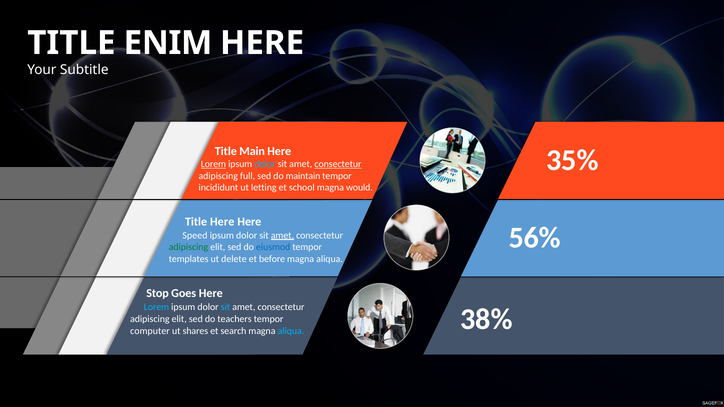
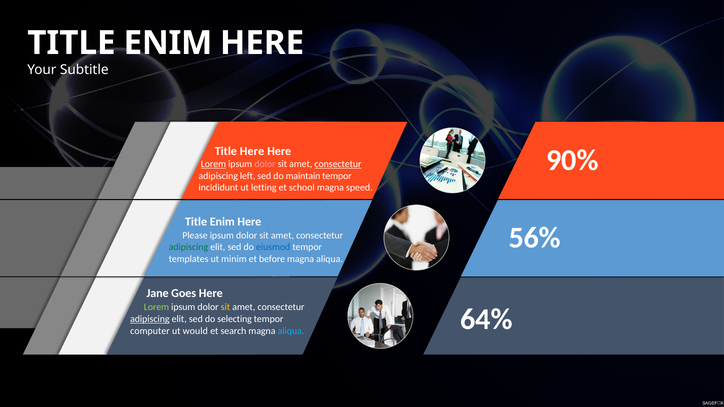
Title Main: Main -> Here (252, 151)
35%: 35% -> 90% (572, 160)
dolor colour: light blue -> pink (265, 164)
full: full -> left (248, 176)
would: would -> speed (359, 188)
Here: Here -> Enim (222, 222)
Speed: Speed -> Please (195, 235)
amet underline: present -> none (282, 235)
delete: delete -> minim (234, 259)
Stop: Stop -> Jane (158, 294)
Lorem colour: light blue -> light green (156, 307)
sit colour: light blue -> yellow (225, 307)
38%: 38% -> 64% (486, 319)
adipiscing underline: none -> present (150, 319)
teachers: teachers -> selecting (235, 319)
shares: shares -> would (195, 331)
